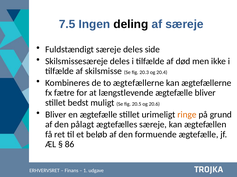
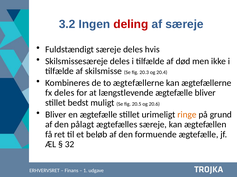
7.5: 7.5 -> 3.2 (67, 24)
deling colour: black -> red (131, 24)
side: side -> hvis (152, 50)
fx fætre: fætre -> deles (64, 93)
86: 86 -> 32 (70, 145)
